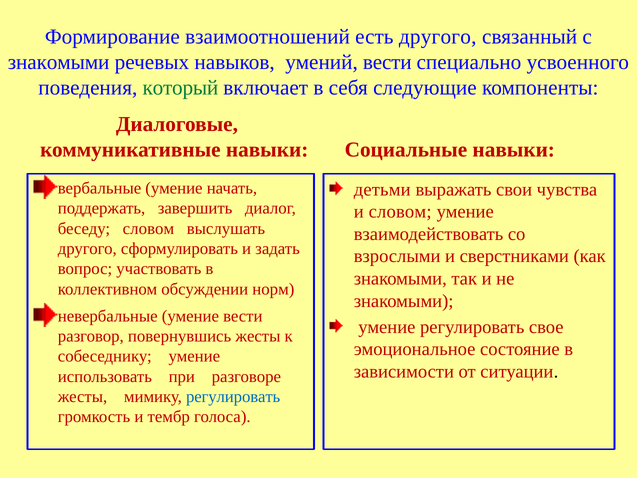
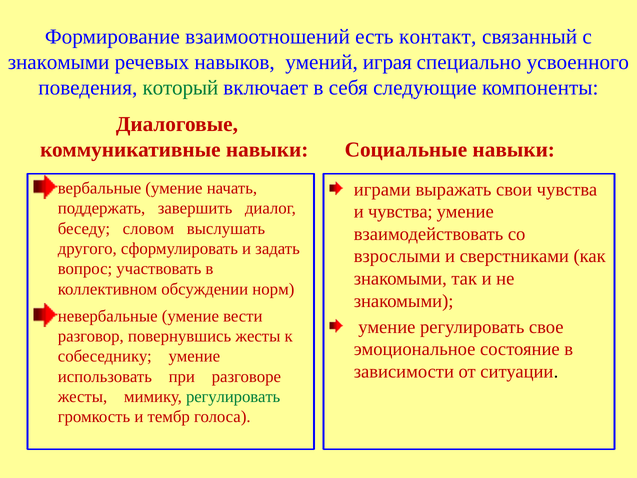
есть другого: другого -> контакт (438, 37)
умений вести: вести -> играя (387, 62)
детьми: детьми -> играми (382, 189)
и словом: словом -> чувства (400, 212)
регулировать colour: blue -> green (233, 396)
